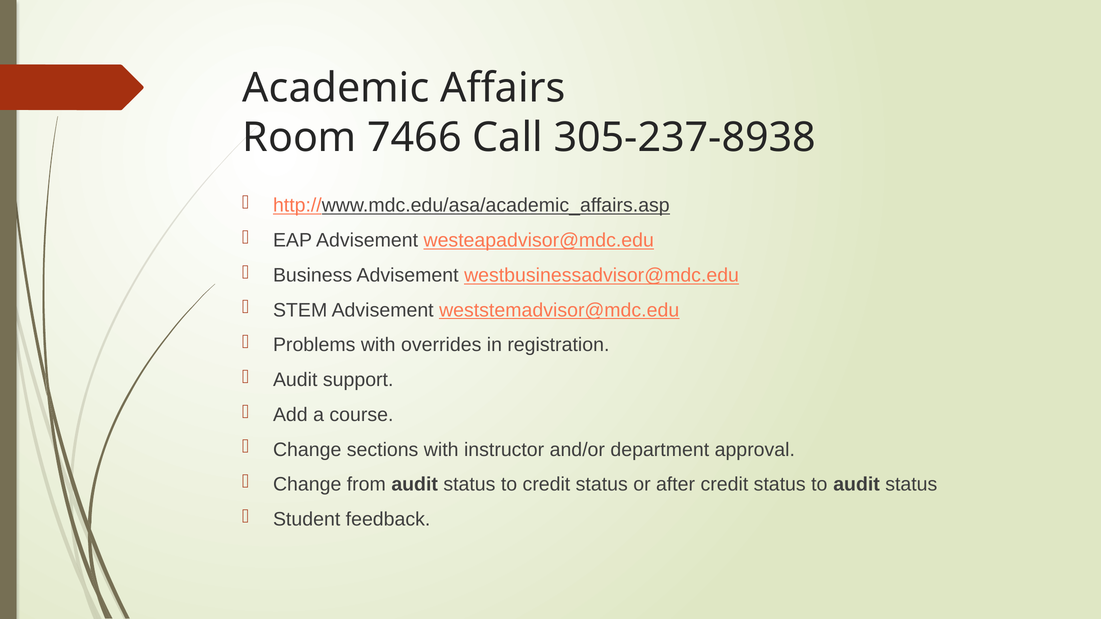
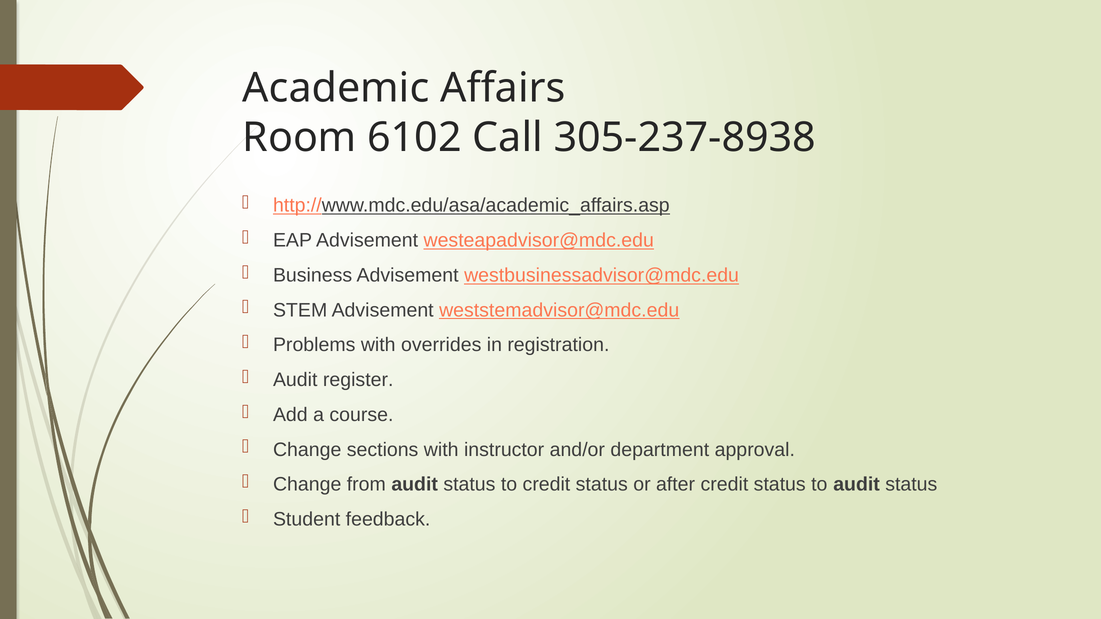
7466: 7466 -> 6102 (414, 138)
support: support -> register (358, 380)
